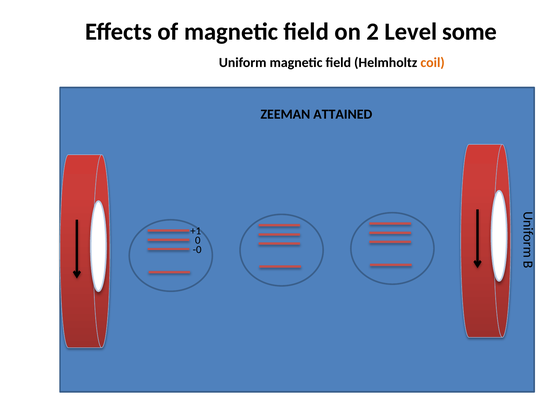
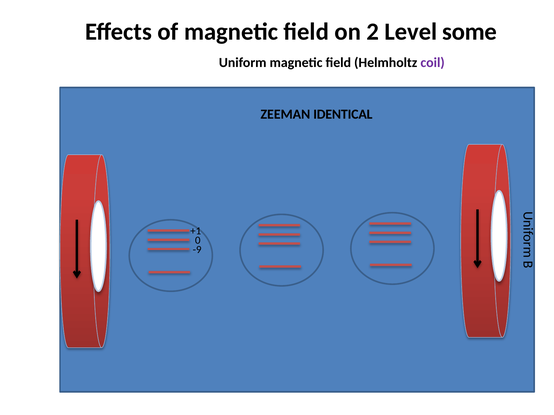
coil colour: orange -> purple (433, 63)
ATTAINED: ATTAINED -> IDENTICAL (343, 114)
-0: -0 -> -9 (197, 250)
